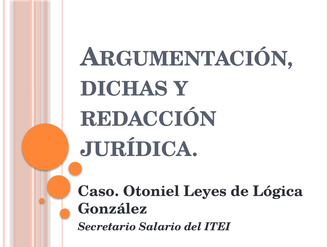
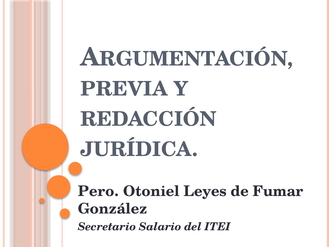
DICHAS: DICHAS -> PREVIA (124, 89)
Caso: Caso -> Pero (98, 191)
Lógica: Lógica -> Fumar (278, 191)
